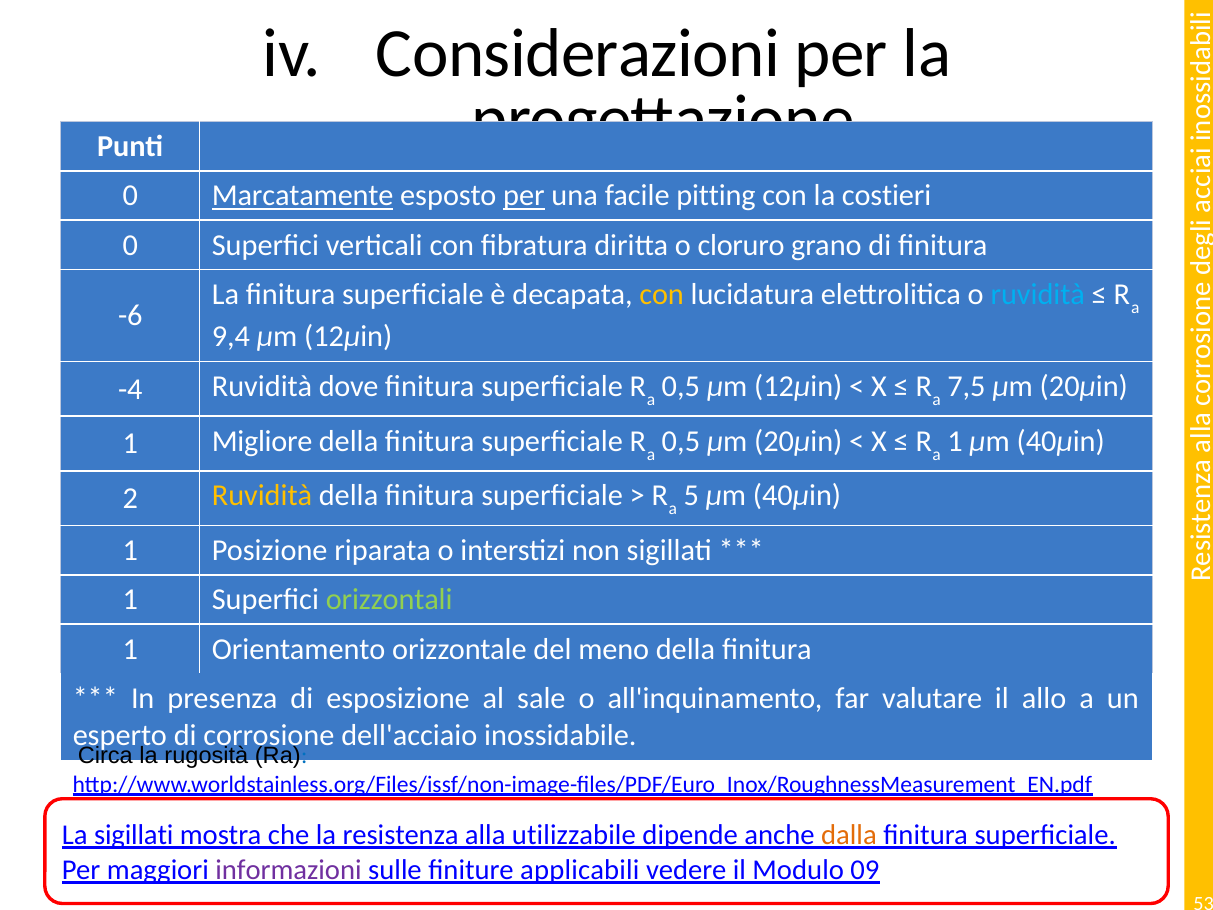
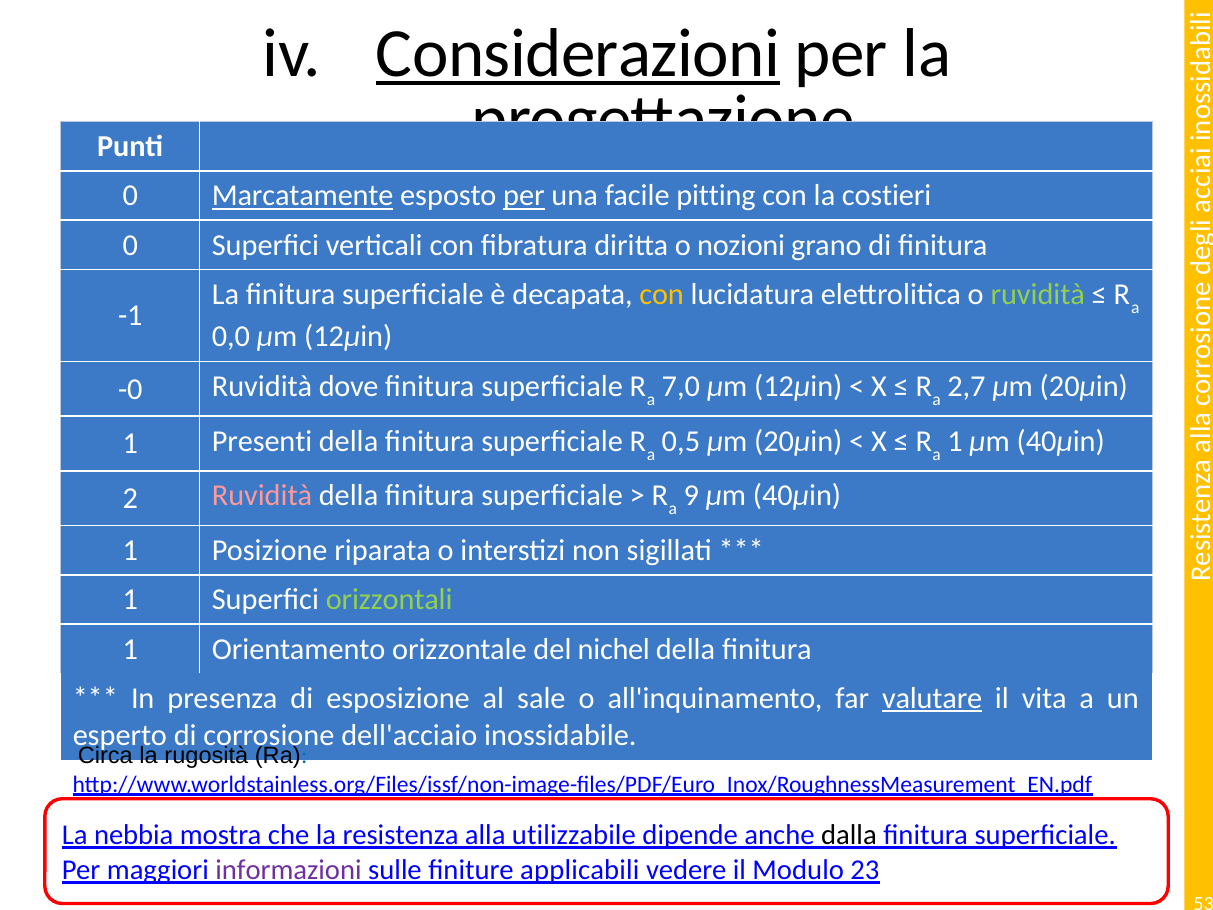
Considerazioni underline: none -> present (578, 53)
cloruro: cloruro -> nozioni (741, 245)
ruvidità colour: light blue -> light green (1038, 294)
-6: -6 -> -1 (130, 316)
9,4: 9,4 -> 0,0 (231, 337)
-4: -4 -> -0 (130, 389)
0,5: 0,5 -> 7,0 (681, 386)
7,5: 7,5 -> 2,7 (966, 386)
Migliore: Migliore -> Presenti (262, 441)
Ruvidità colour: yellow -> pink (262, 496)
5: 5 -> 9 (691, 496)
meno: meno -> nichel (614, 649)
valutare underline: none -> present (932, 698)
allo: allo -> vita (1044, 698)
La sigillati: sigillati -> nebbia (134, 835)
dalla colour: orange -> black (849, 835)
09: 09 -> 23 (865, 870)
